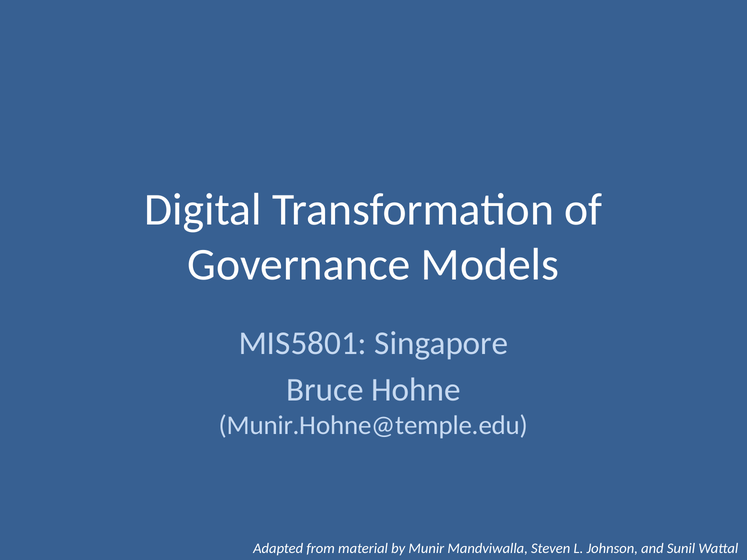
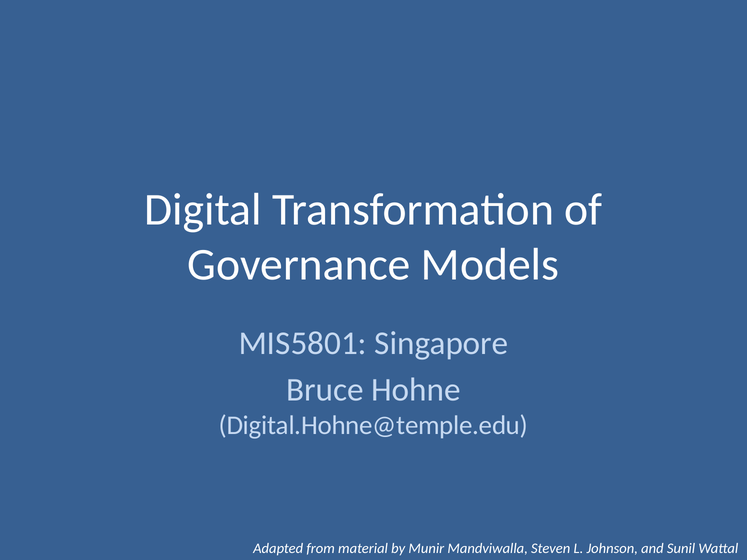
Munir.Hohne@temple.edu: Munir.Hohne@temple.edu -> Digital.Hohne@temple.edu (373, 426)
